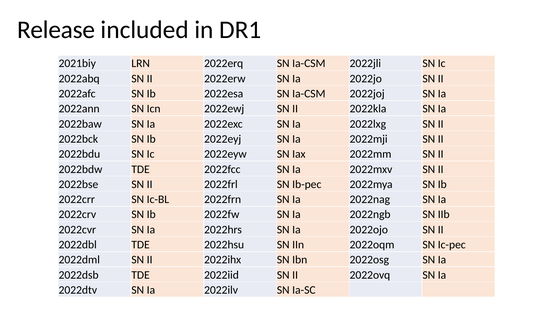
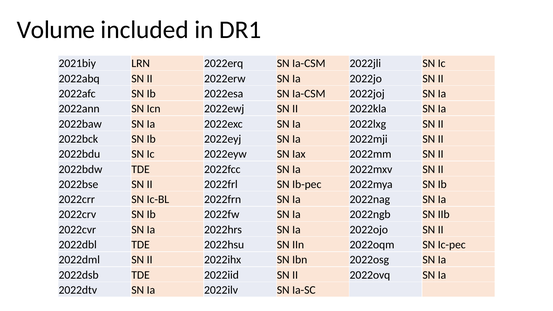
Release: Release -> Volume (56, 30)
